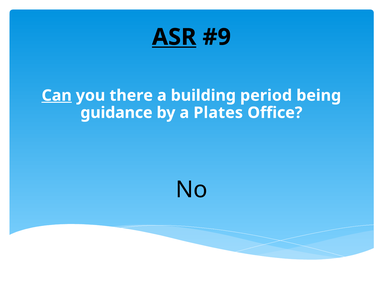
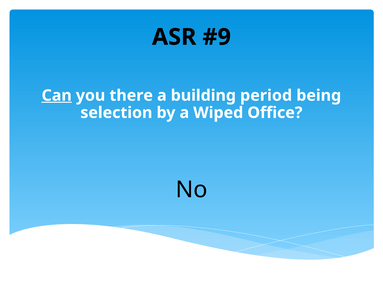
ASR underline: present -> none (174, 37)
guidance: guidance -> selection (116, 113)
Plates: Plates -> Wiped (218, 113)
